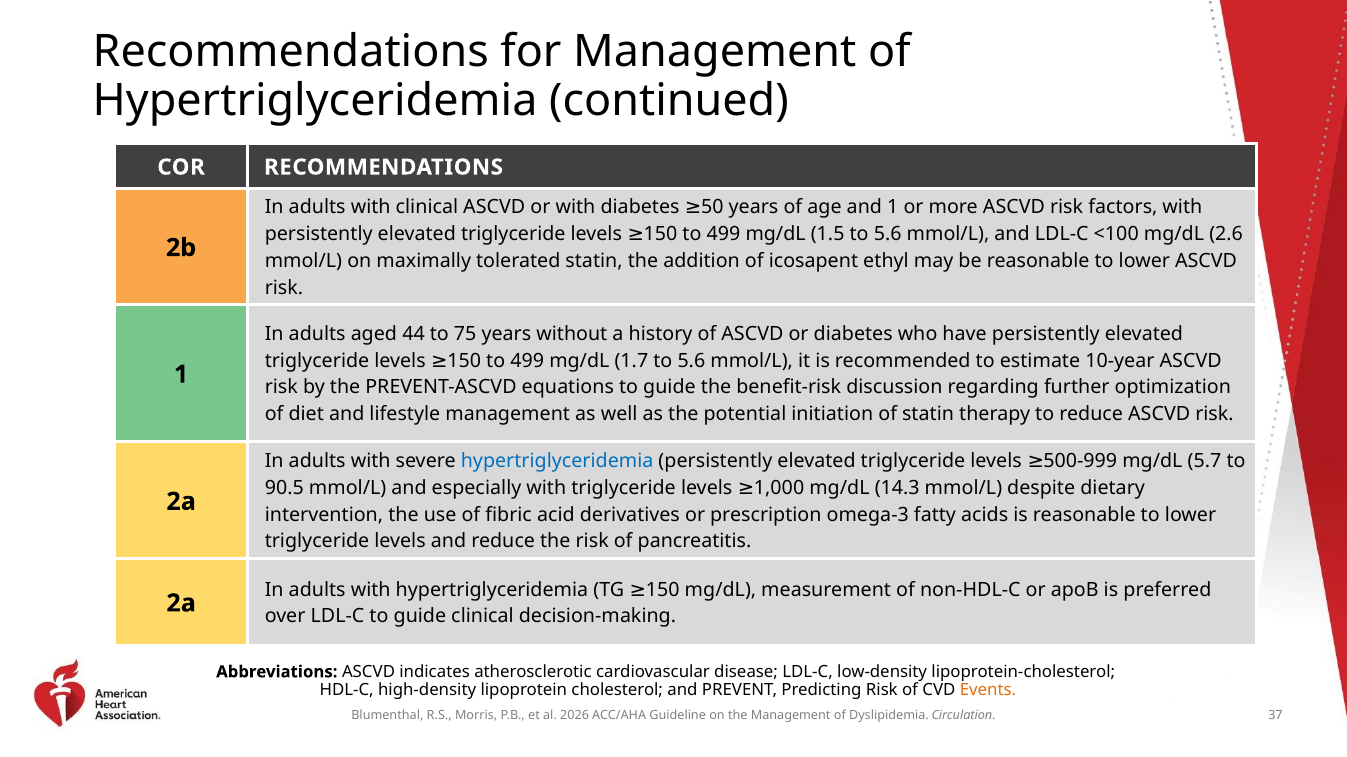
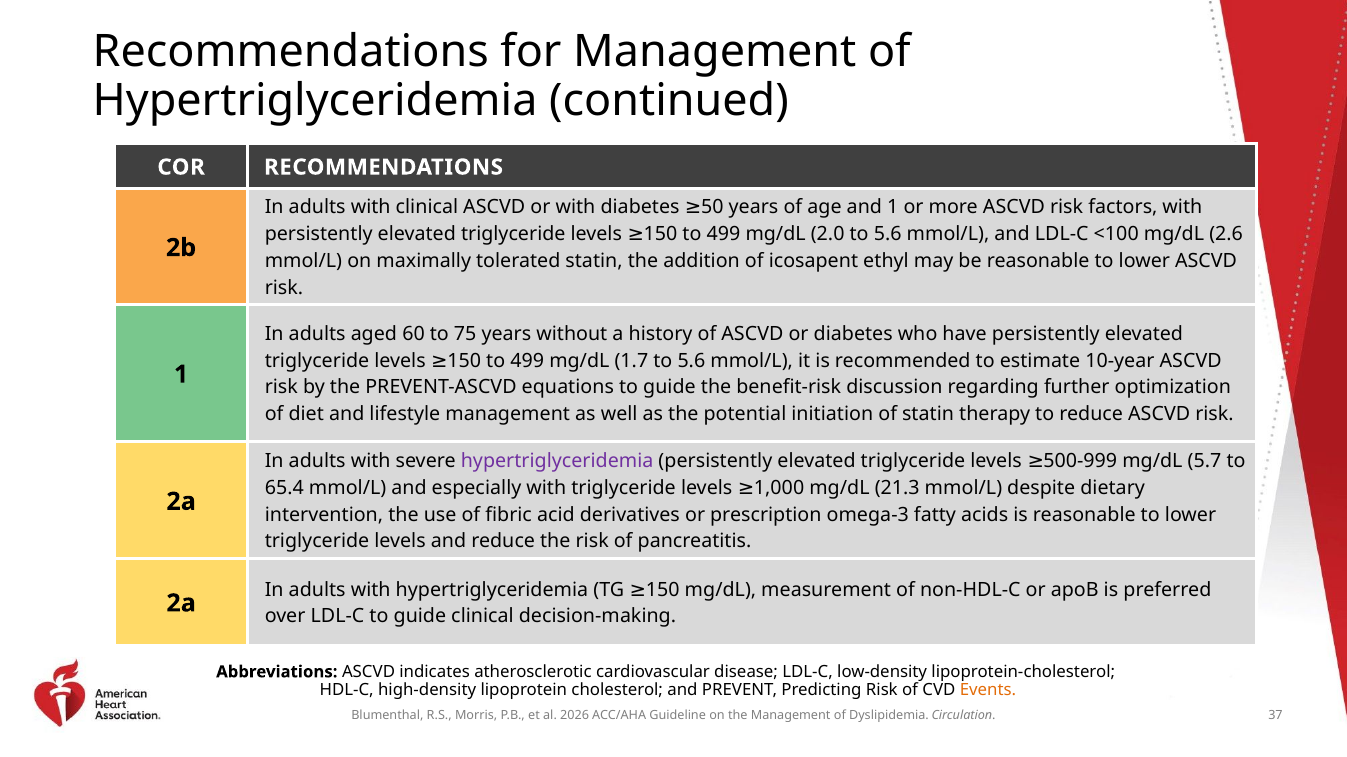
1.5: 1.5 -> 2.0 (828, 234)
44: 44 -> 60 (414, 334)
hypertriglyceridemia colour: blue -> purple (557, 462)
90.5: 90.5 -> 65.4 (284, 488)
14.3: 14.3 -> 21.3 (897, 488)
